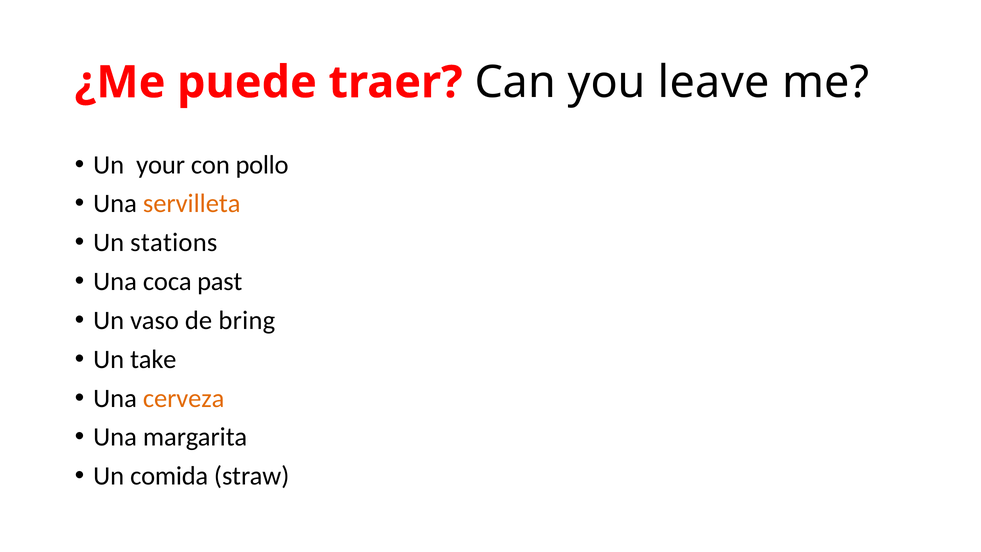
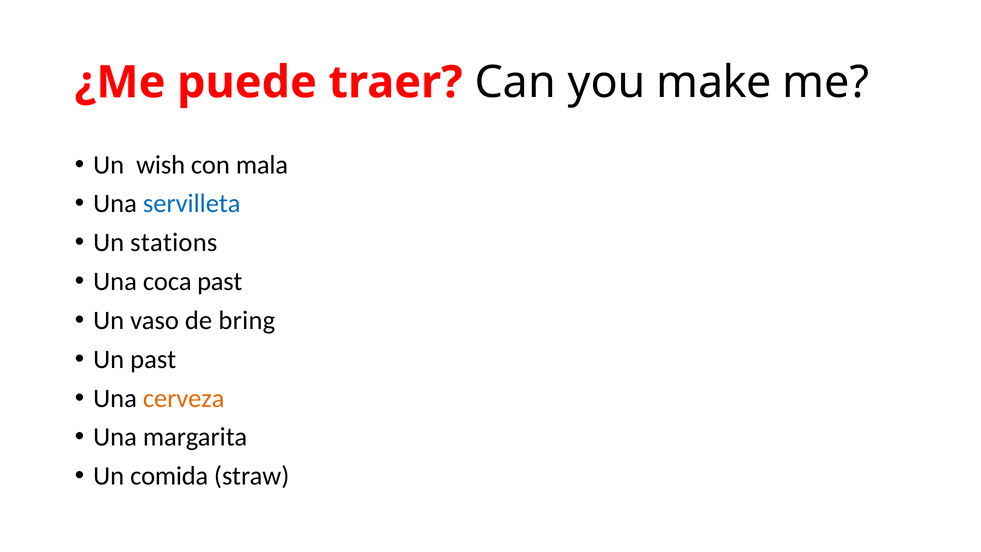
leave: leave -> make (714, 82)
your: your -> wish (161, 165)
pollo: pollo -> mala (262, 165)
servilleta colour: orange -> blue (192, 204)
Un take: take -> past (153, 359)
